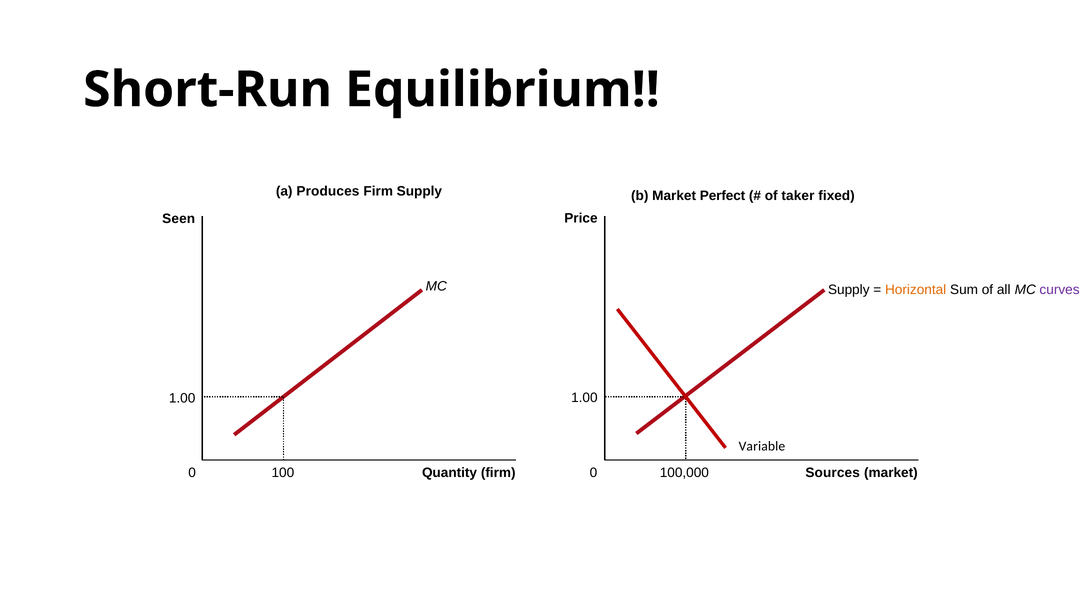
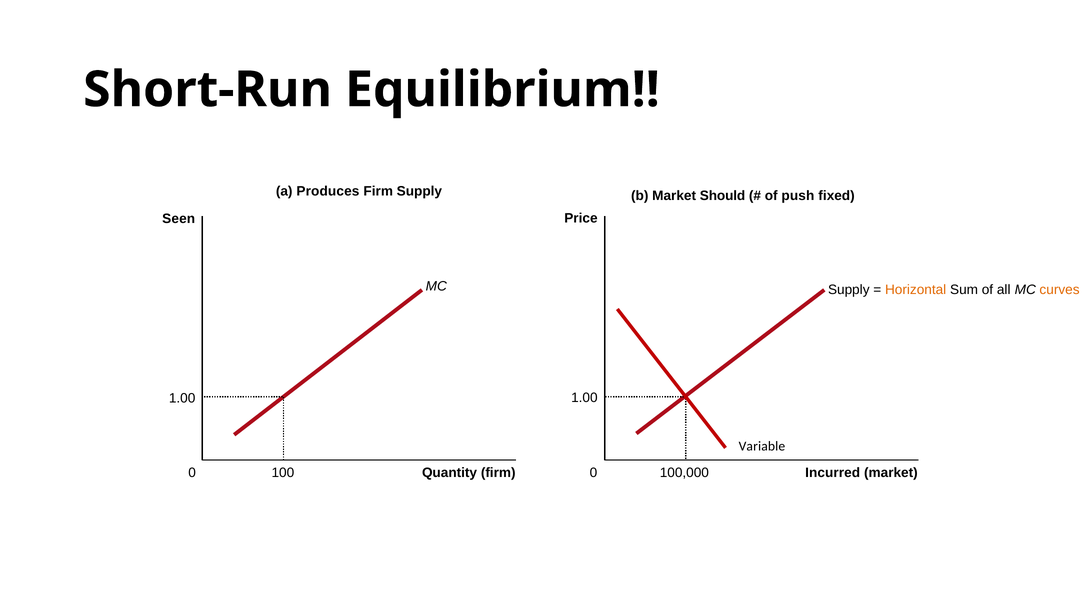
Perfect: Perfect -> Should (723, 196)
taker: taker -> push (798, 196)
curves colour: purple -> orange (1060, 290)
Sources: Sources -> Incurred (833, 473)
